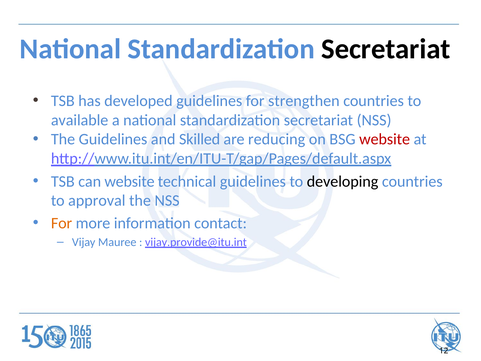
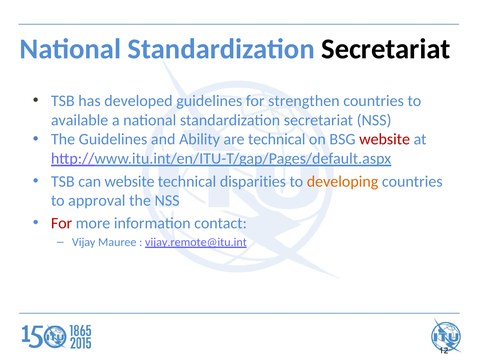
Skilled: Skilled -> Ability (200, 139)
are reducing: reducing -> technical (277, 139)
technical guidelines: guidelines -> disparities (253, 181)
developing colour: black -> orange (343, 181)
For colour: orange -> red (62, 223)
vijay.provide@itu.int: vijay.provide@itu.int -> vijay.remote@itu.int (196, 242)
